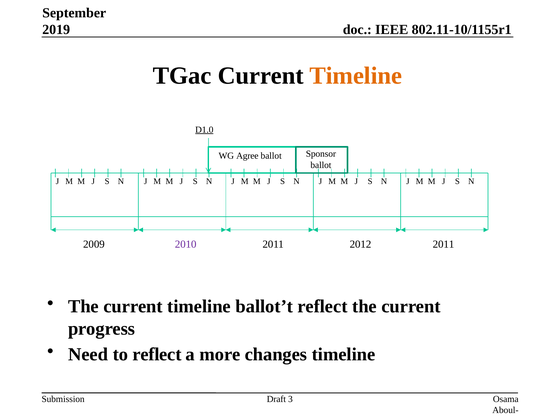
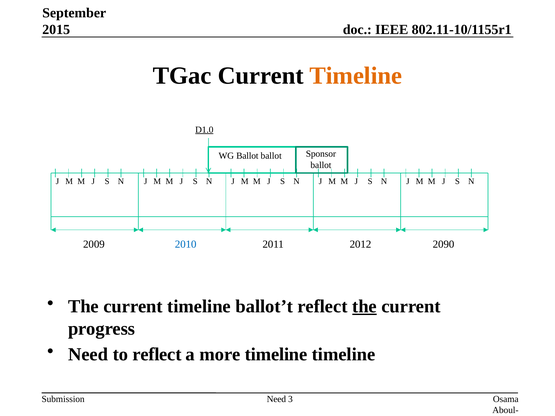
2019: 2019 -> 2015 (56, 30)
WG Agree: Agree -> Ballot (247, 156)
2010 colour: purple -> blue (186, 244)
2012 2011: 2011 -> 2090 (444, 244)
the underline: none -> present (364, 307)
more changes: changes -> timeline (276, 355)
Draft: Draft -> Need (276, 399)
